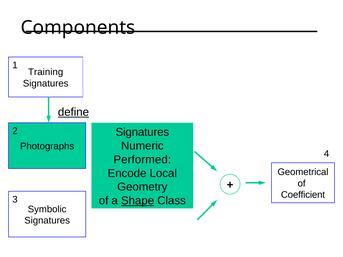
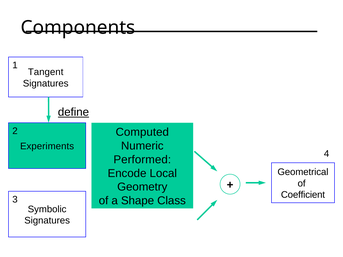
Training: Training -> Tangent (46, 72)
Signatures: Signatures -> Computed (142, 132)
Photographs: Photographs -> Experiments (47, 146)
Shape underline: present -> none (138, 201)
